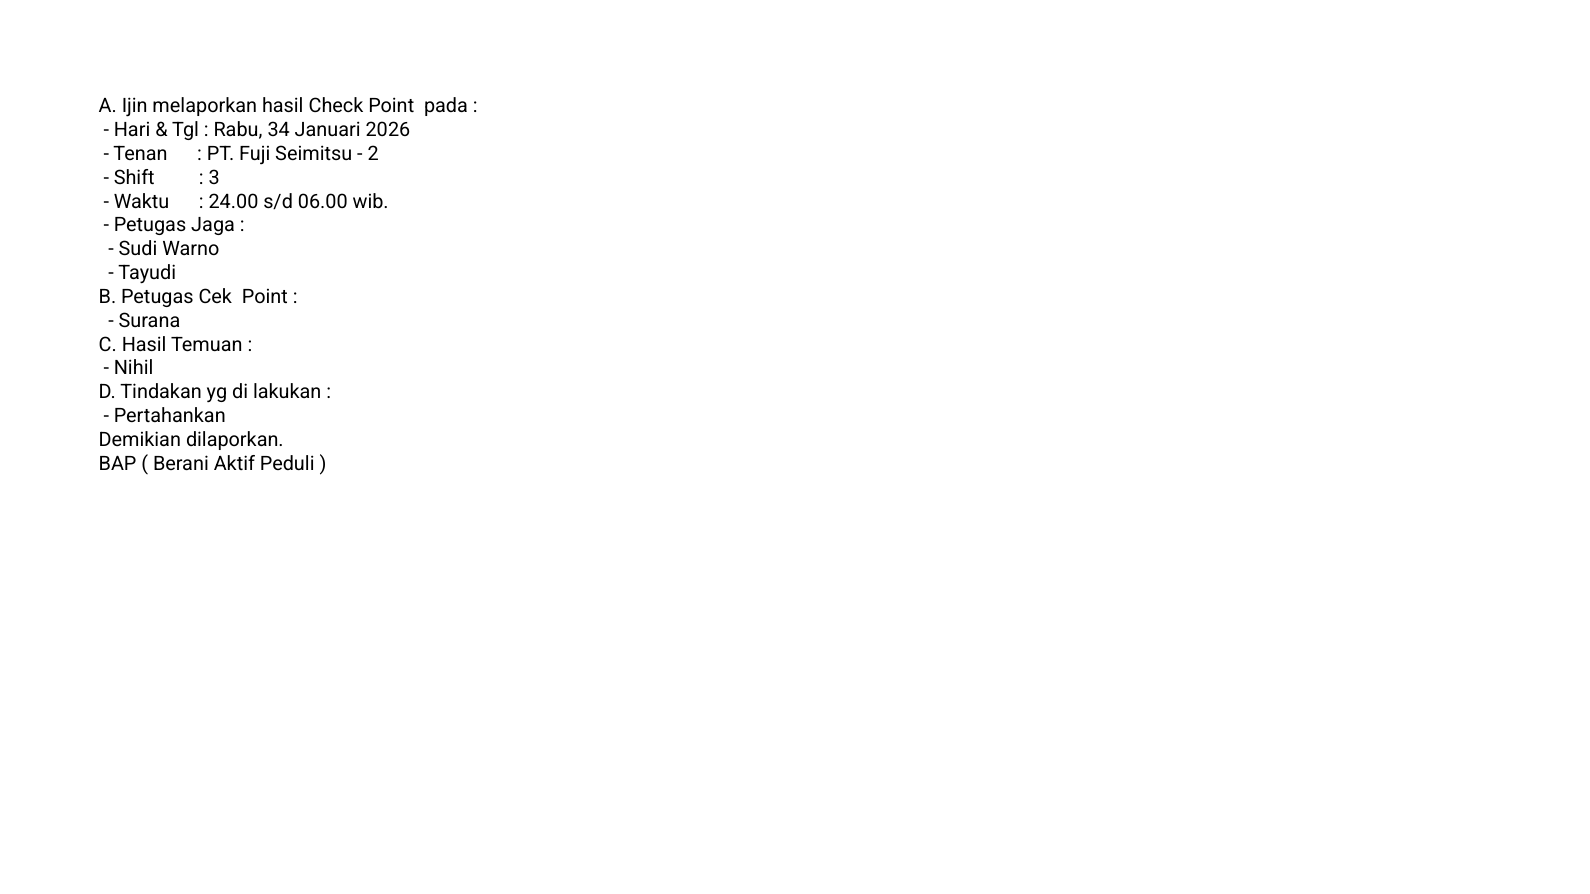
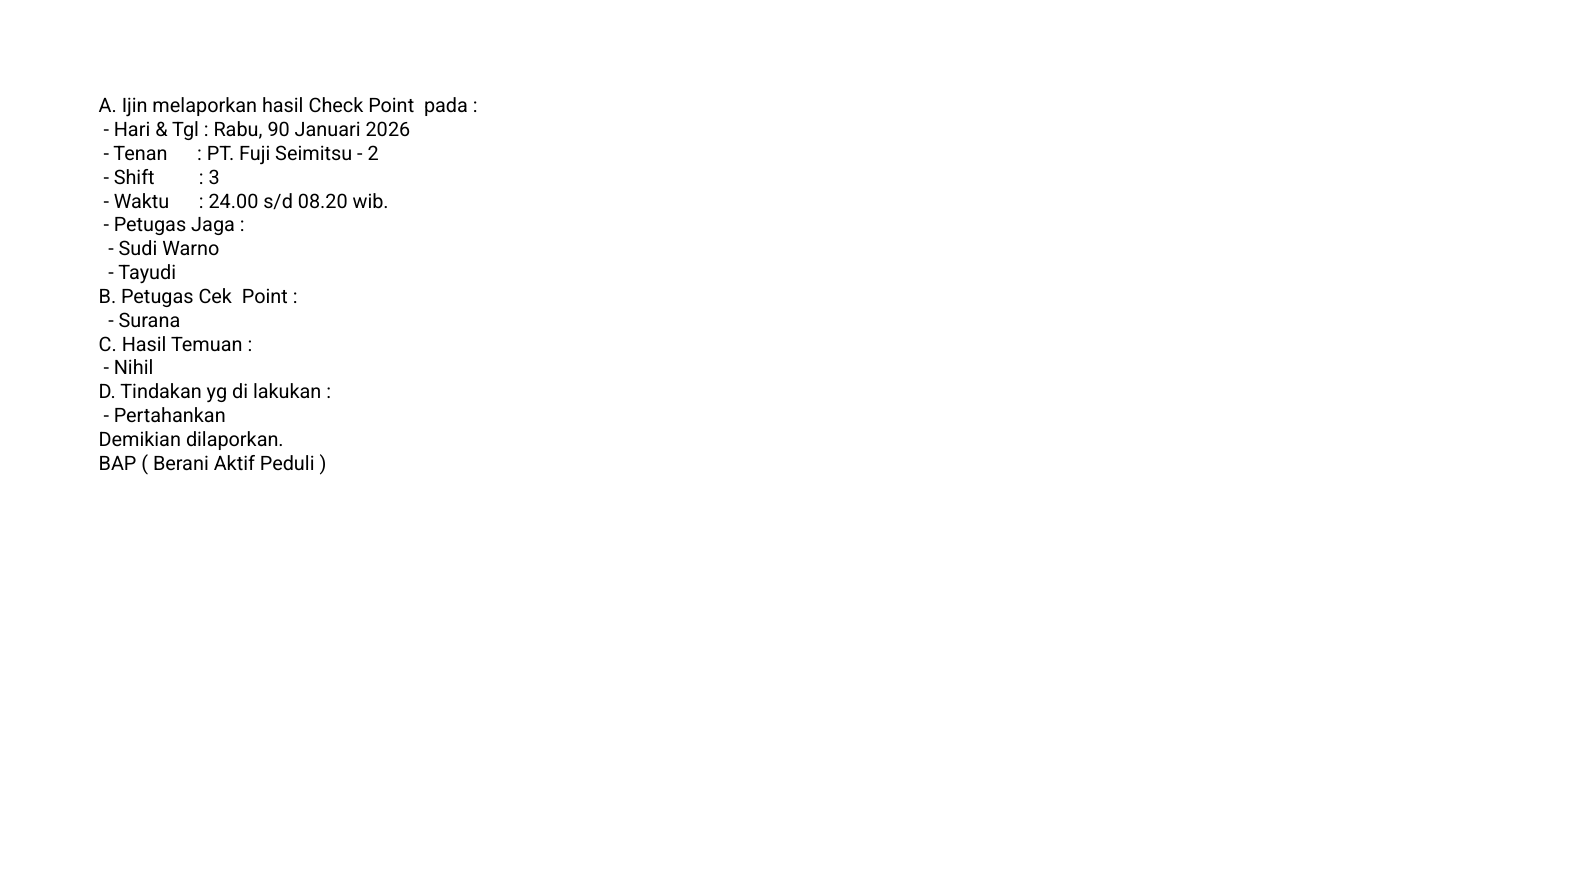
34: 34 -> 90 (279, 130)
06.00: 06.00 -> 08.20 (323, 202)
